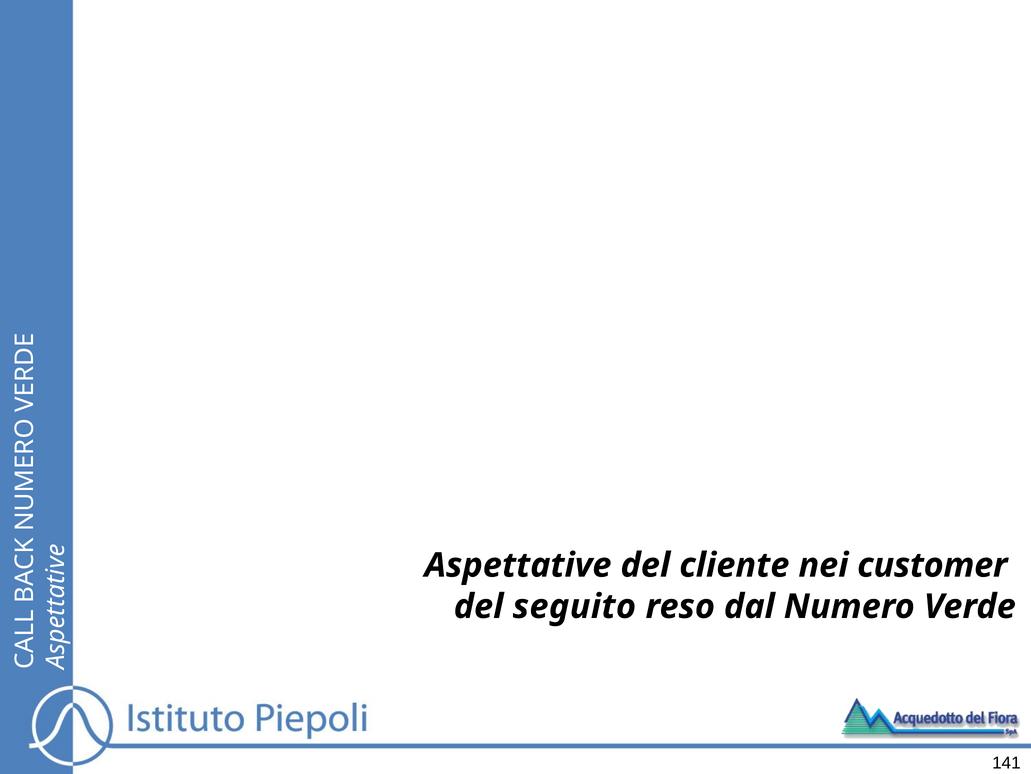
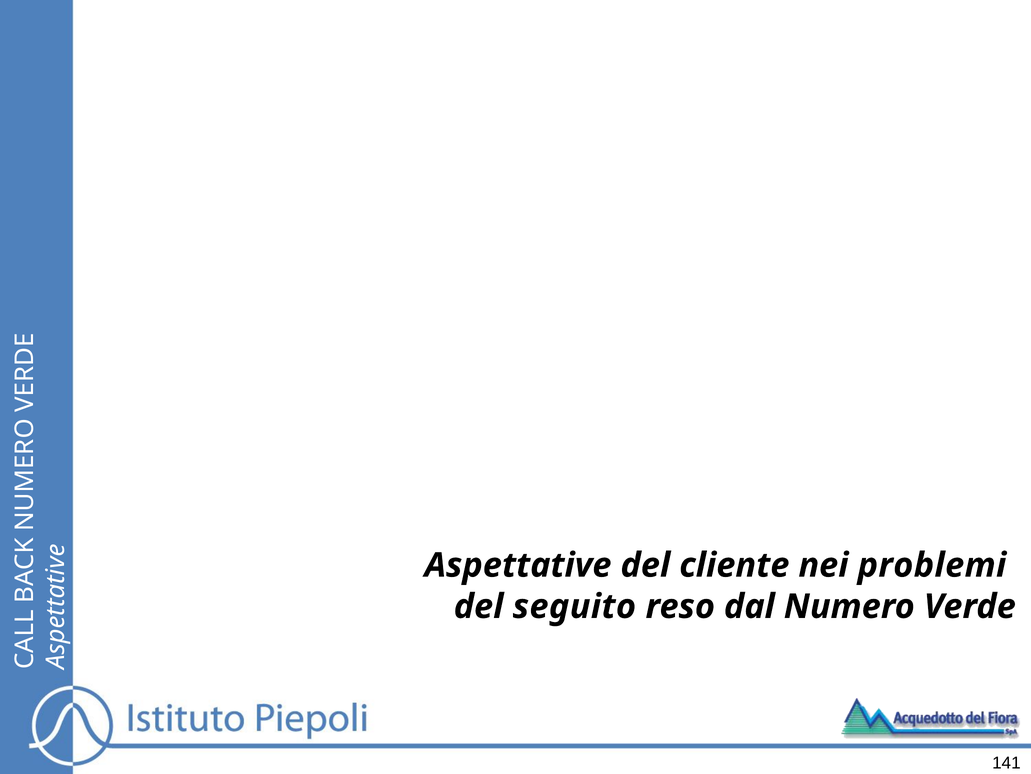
customer: customer -> problemi (932, 565)
